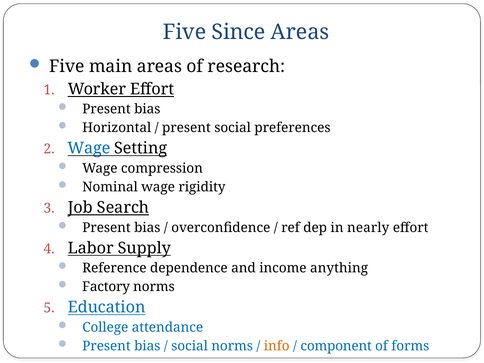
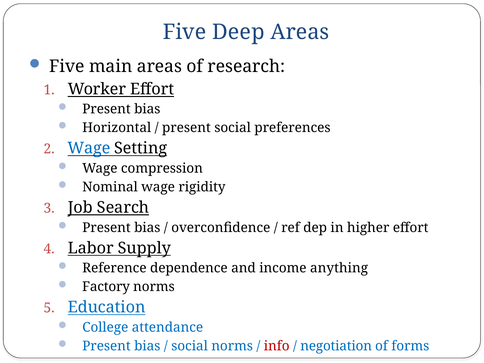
Since: Since -> Deep (238, 32)
nearly: nearly -> higher (368, 228)
info colour: orange -> red (277, 346)
component: component -> negotiation (336, 346)
